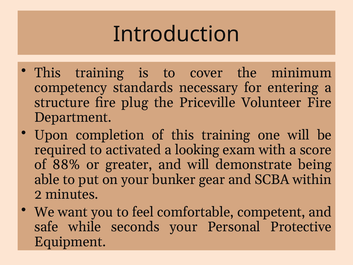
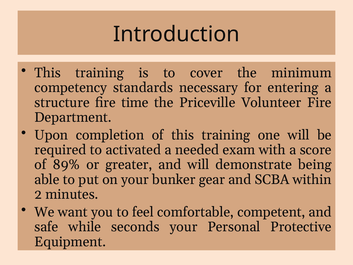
plug: plug -> time (135, 102)
looking: looking -> needed (197, 150)
88%: 88% -> 89% (66, 165)
